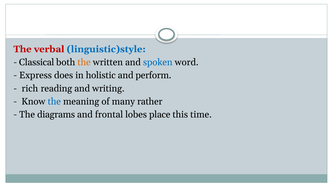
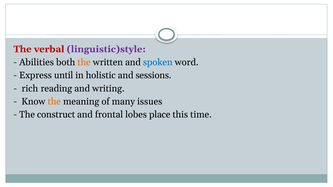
linguistic)style colour: blue -> purple (106, 49)
Classical: Classical -> Abilities (37, 62)
does: does -> until (64, 75)
perform: perform -> sessions (153, 75)
the colour: blue -> orange (54, 102)
rather: rather -> issues (150, 102)
diagrams: diagrams -> construct (56, 115)
